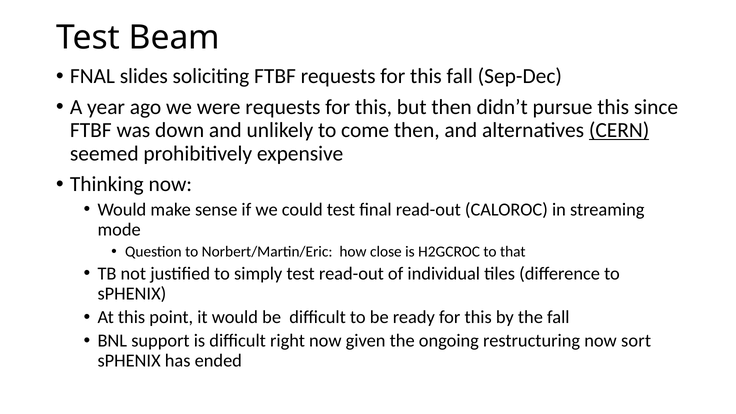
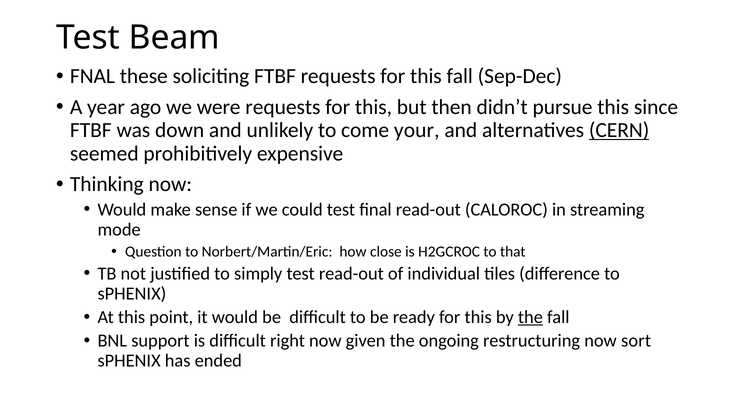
slides: slides -> these (144, 76)
come then: then -> your (417, 130)
the underline: none -> present (530, 317)
